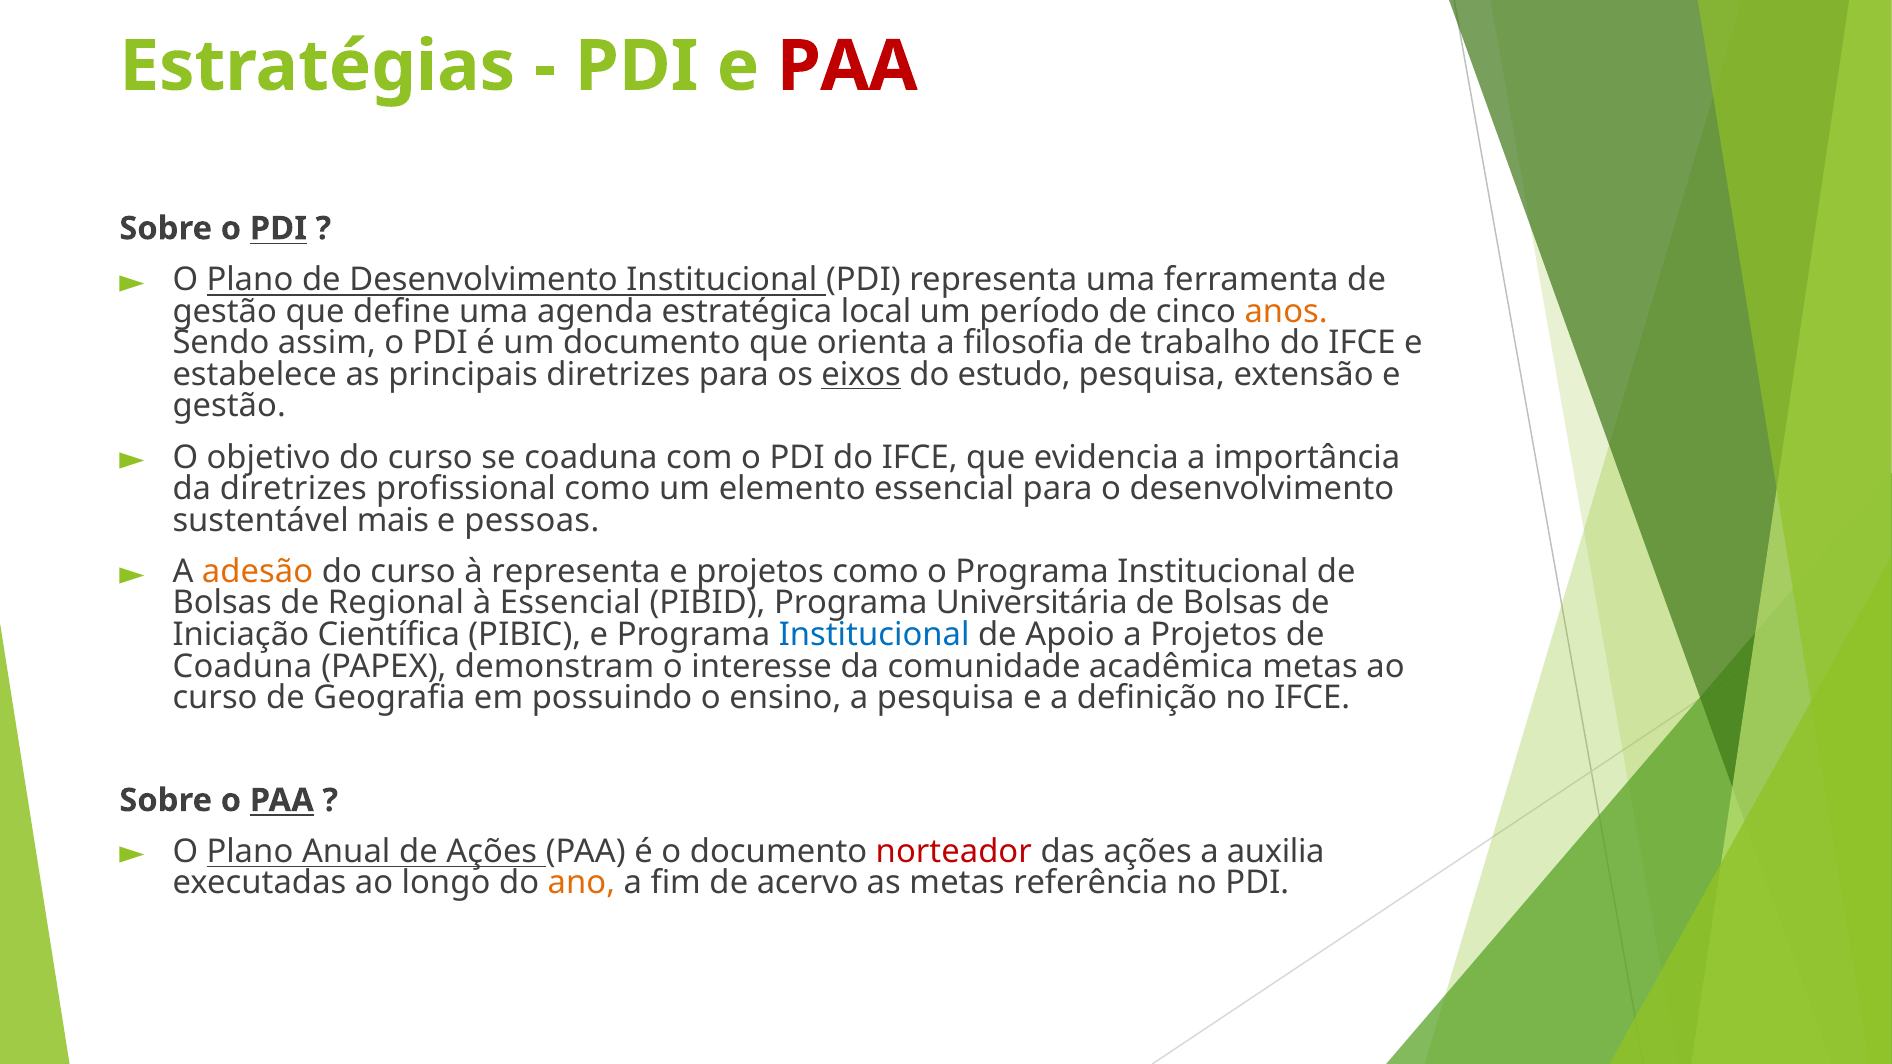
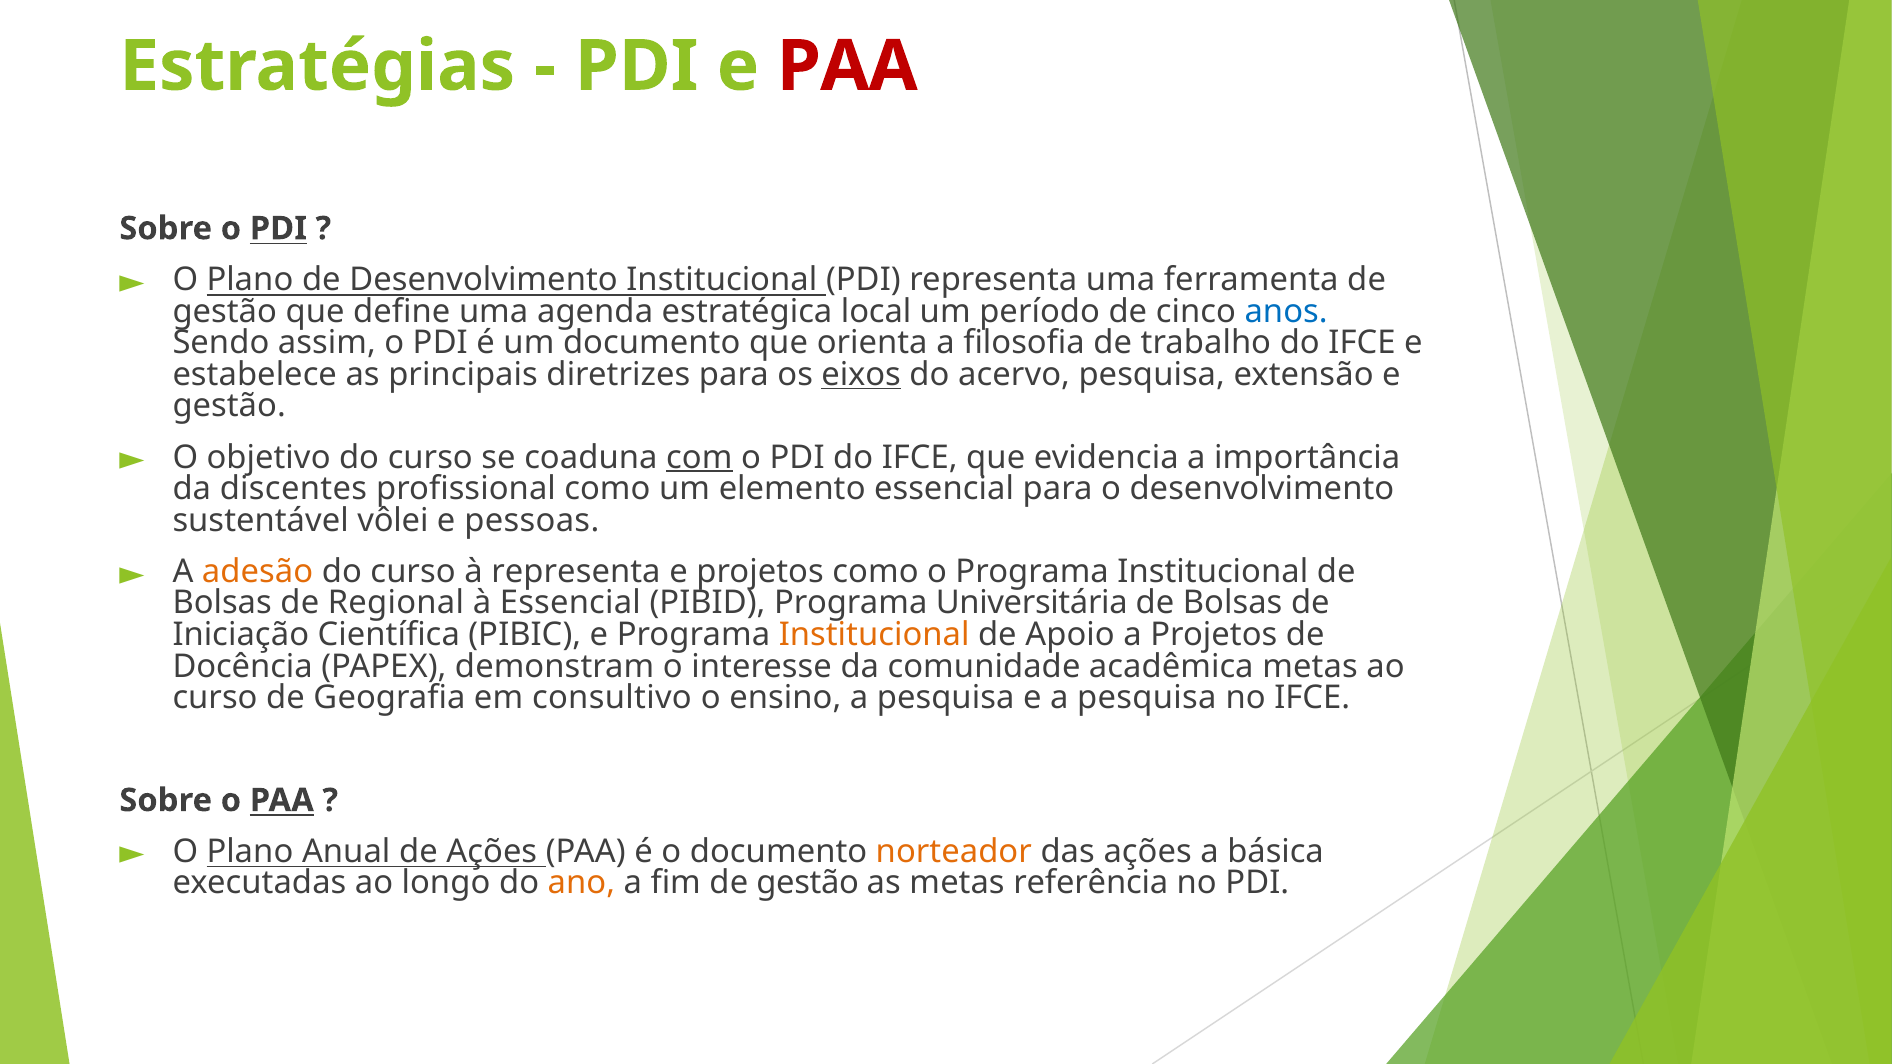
anos colour: orange -> blue (1286, 311)
estudo: estudo -> acervo (1014, 375)
com underline: none -> present (699, 457)
da diretrizes: diretrizes -> discentes (293, 489)
mais: mais -> vôlei (393, 520)
Institucional colour: blue -> orange (874, 635)
Coaduna: Coaduna -> Docência (243, 666)
possuindo: possuindo -> consultivo (612, 698)
e a definição: definição -> pesquisa (1147, 698)
norteador colour: red -> orange (954, 852)
auxilia: auxilia -> básica (1276, 852)
fim de acervo: acervo -> gestão (808, 883)
